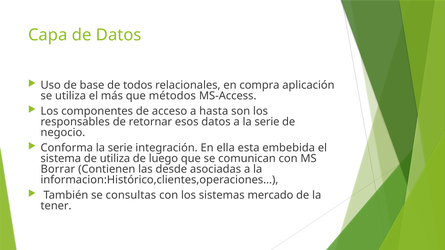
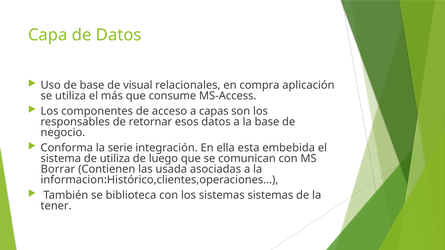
todos: todos -> visual (138, 85)
métodos: métodos -> consume (172, 96)
hasta: hasta -> capas (214, 111)
a la serie: serie -> base (267, 122)
desde: desde -> usada (171, 169)
consultas: consultas -> biblioteca (131, 195)
sistemas mercado: mercado -> sistemas (270, 195)
